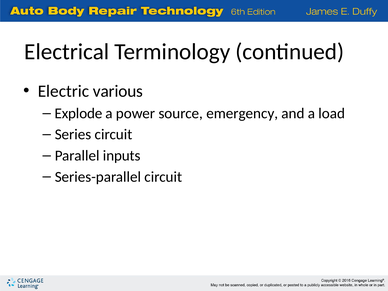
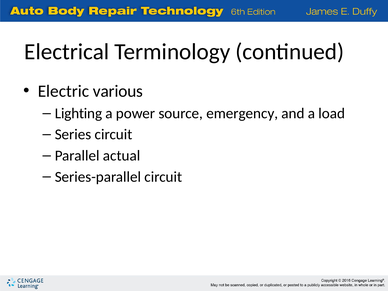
Explode: Explode -> Lighting (78, 113)
inputs: inputs -> actual (122, 156)
